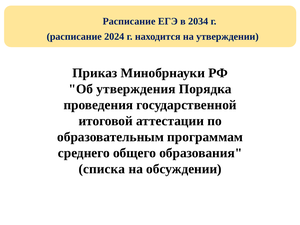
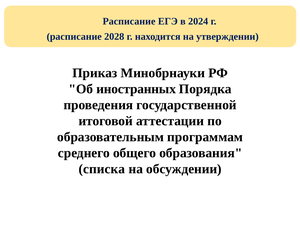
2034: 2034 -> 2024 (198, 21)
2024: 2024 -> 2028 (114, 37)
утверждения: утверждения -> иностранных (136, 89)
